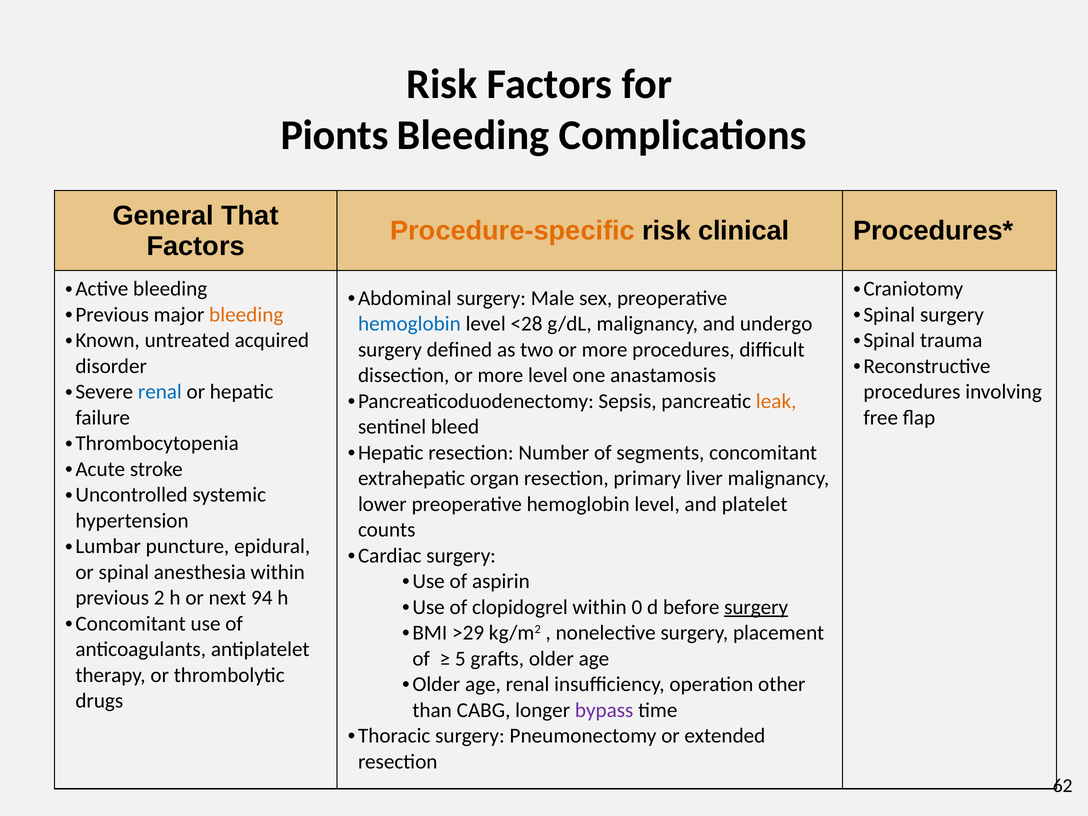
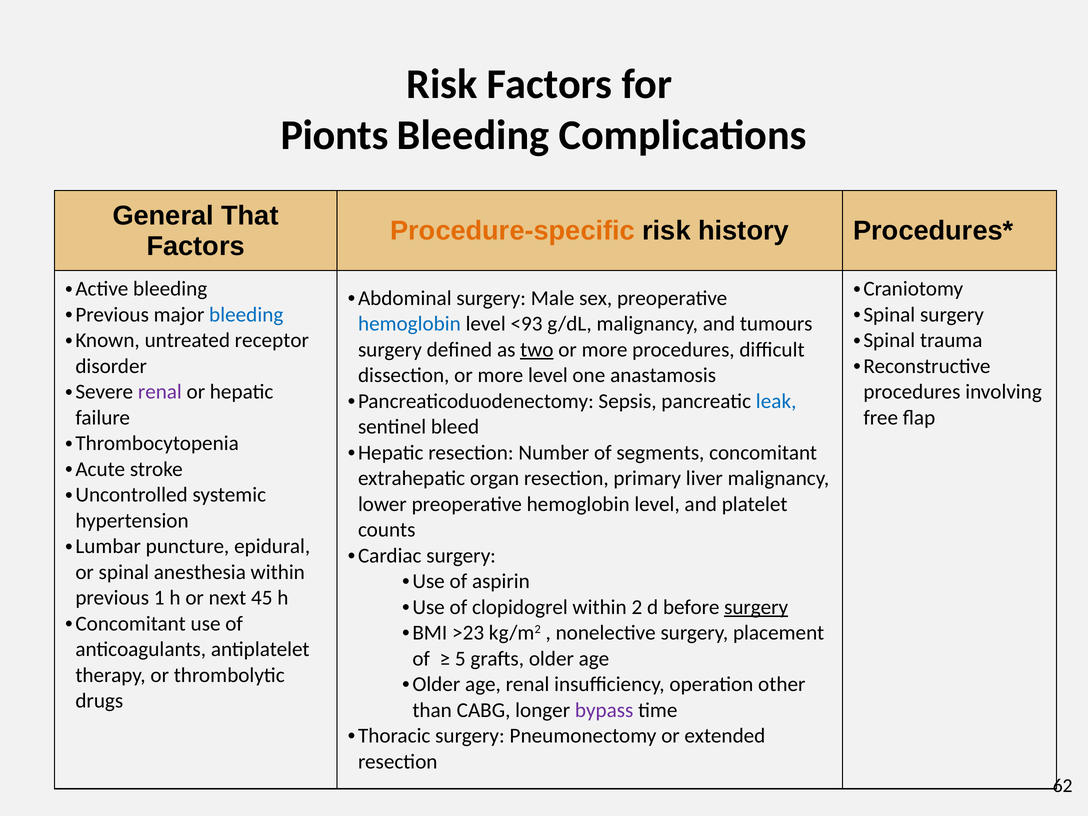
clinical: clinical -> history (744, 231)
bleeding colour: orange -> blue (246, 315)
˂28: ˂28 -> ˂93 (526, 324)
undergo: undergo -> tumours (776, 324)
acquired: acquired -> receptor (272, 340)
two underline: none -> present (537, 350)
renal colour: blue -> purple (160, 392)
leak colour: orange -> blue (776, 401)
2: 2 -> 1 (159, 598)
94: 94 -> 45 (262, 598)
0: 0 -> 2 (637, 607)
>29: >29 -> >23 (468, 633)
